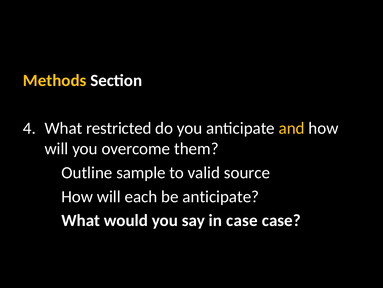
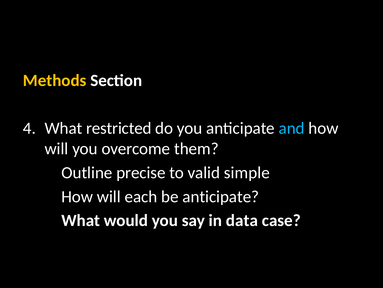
and colour: yellow -> light blue (292, 128)
sample: sample -> precise (141, 172)
source: source -> simple (247, 172)
in case: case -> data (242, 220)
